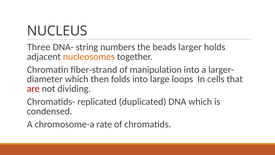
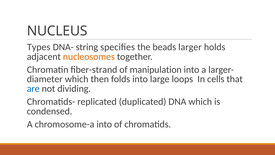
Three: Three -> Types (39, 47)
numbers: numbers -> speciﬁes (118, 47)
are colour: red -> blue (33, 88)
chromosome-a rate: rate -> into (104, 124)
